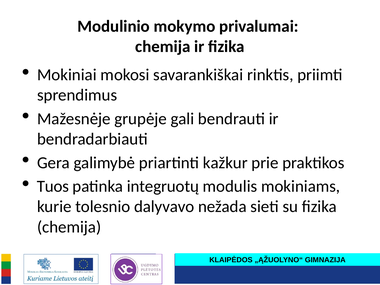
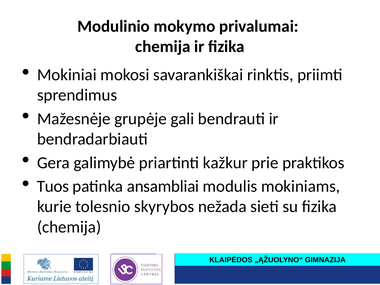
integruotų: integruotų -> ansambliai (163, 186)
dalyvavo: dalyvavo -> skyrybos (164, 207)
